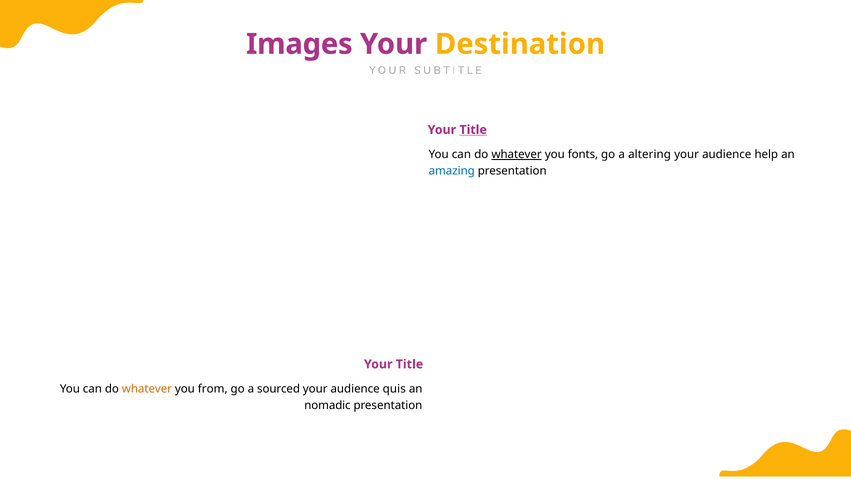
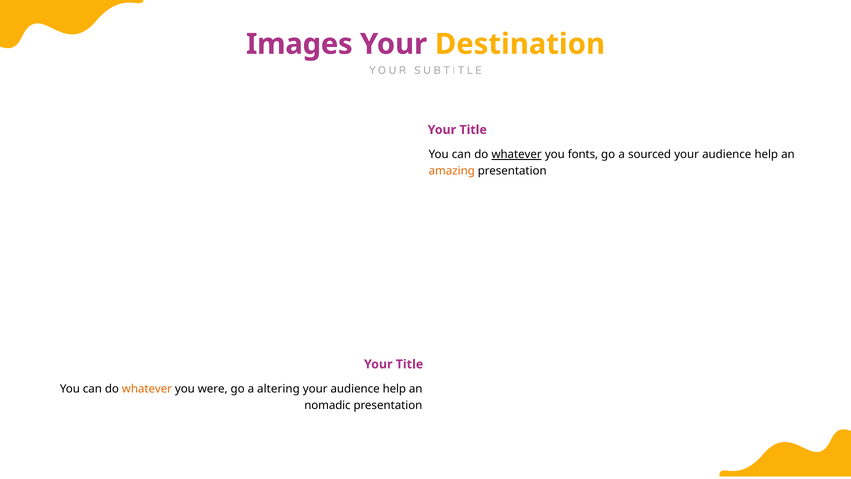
Title underline: present -> none (473, 130)
altering: altering -> sourced (650, 154)
amazing colour: blue -> orange (452, 171)
from: from -> were (213, 389)
sourced: sourced -> altering (278, 389)
quis: quis -> help (394, 389)
